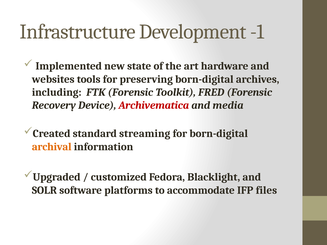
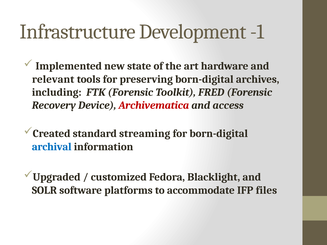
websites: websites -> relevant (53, 79)
media: media -> access (228, 105)
archival colour: orange -> blue (52, 147)
